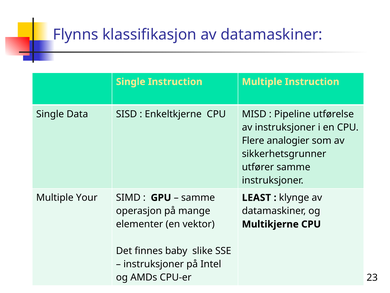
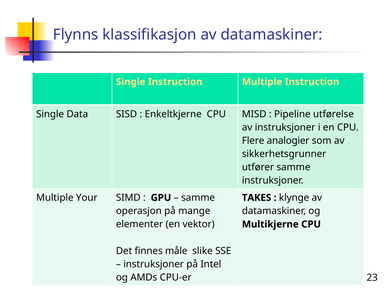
LEAST: LEAST -> TAKES (257, 197)
baby: baby -> måle (176, 250)
